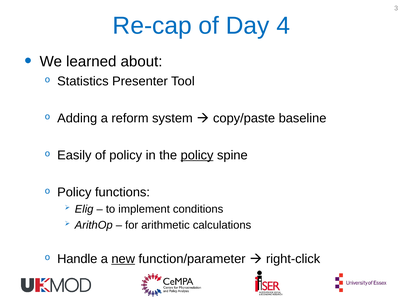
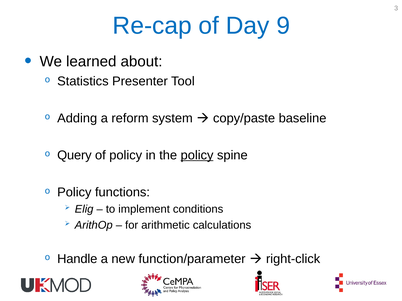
4: 4 -> 9 (283, 26)
Easily: Easily -> Query (74, 155)
new underline: present -> none (123, 259)
